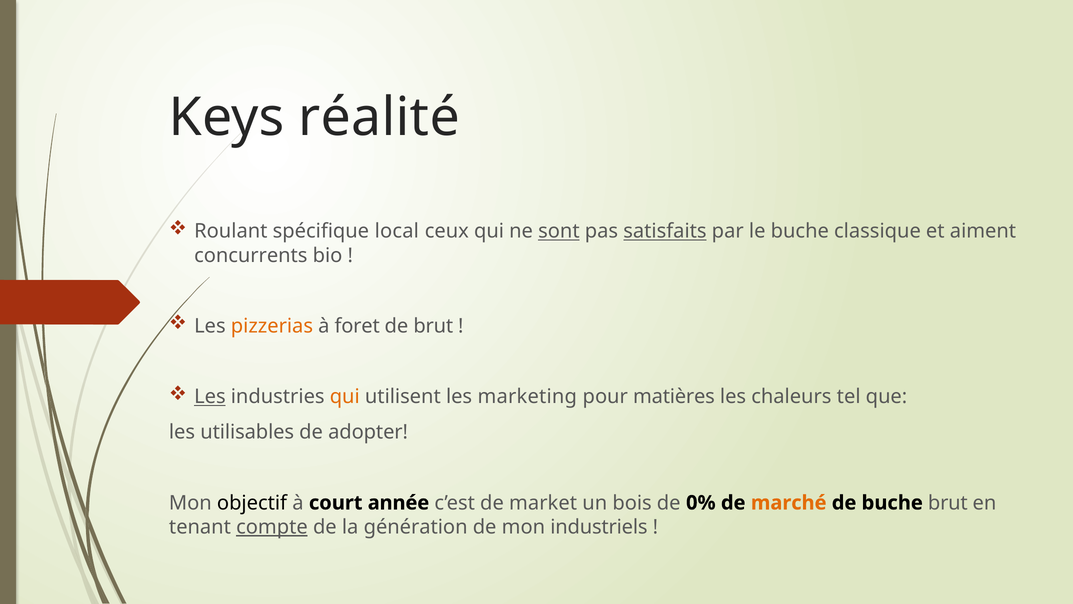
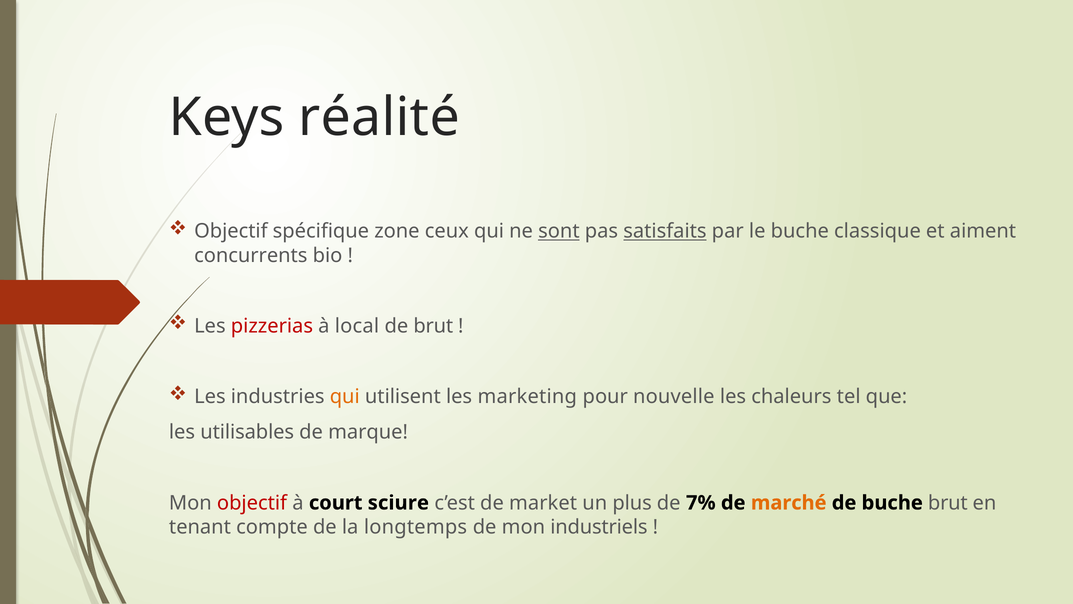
Roulant: Roulant -> Objectif (231, 231)
local: local -> zone (397, 231)
pizzerias colour: orange -> red (272, 326)
foret: foret -> local (357, 326)
Les underline: present -> none (210, 397)
matières: matières -> nouvelle (674, 397)
adopter: adopter -> marque (368, 432)
objectif colour: black -> red (252, 503)
année: année -> sciure (398, 503)
bois: bois -> plus (632, 503)
0%: 0% -> 7% (701, 503)
compte underline: present -> none (272, 527)
génération: génération -> longtemps (416, 527)
